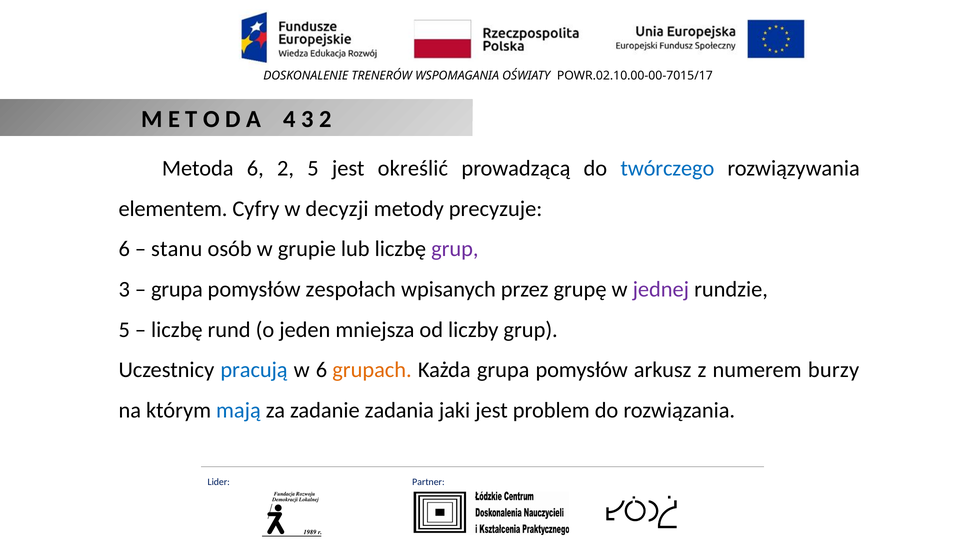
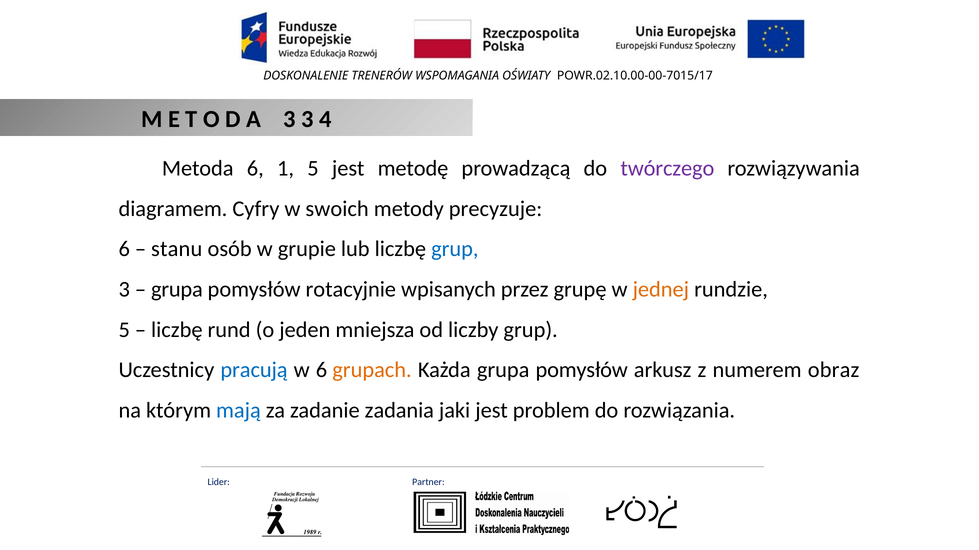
A 4: 4 -> 3 (289, 119)
3 2: 2 -> 4 (325, 119)
6 2: 2 -> 1 (286, 169)
określić: określić -> metodę (413, 169)
twórczego colour: blue -> purple (667, 169)
elementem: elementem -> diagramem (173, 209)
decyzji: decyzji -> swoich (337, 209)
grup colour: purple -> blue (455, 249)
zespołach: zespołach -> rotacyjnie (351, 290)
jednej colour: purple -> orange (661, 290)
burzy: burzy -> obraz (834, 370)
